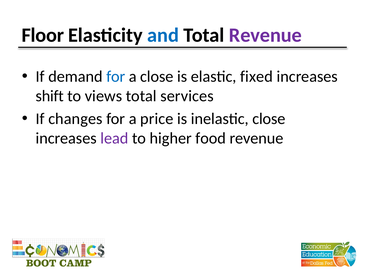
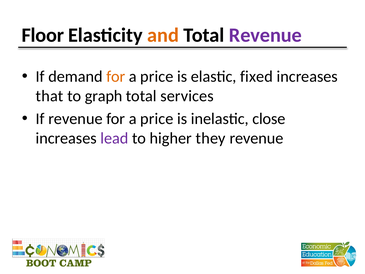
and colour: blue -> orange (163, 35)
for colour: blue -> orange (116, 77)
close: close -> price (157, 77)
shift: shift -> that (50, 96)
views: views -> graph (104, 96)
If changes: changes -> revenue (75, 119)
food: food -> they (211, 138)
